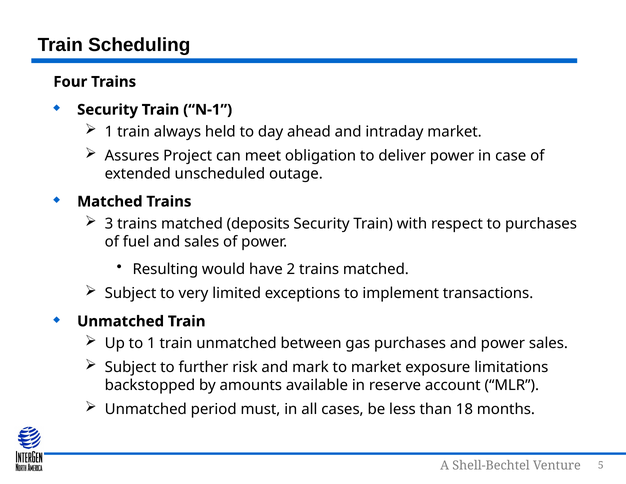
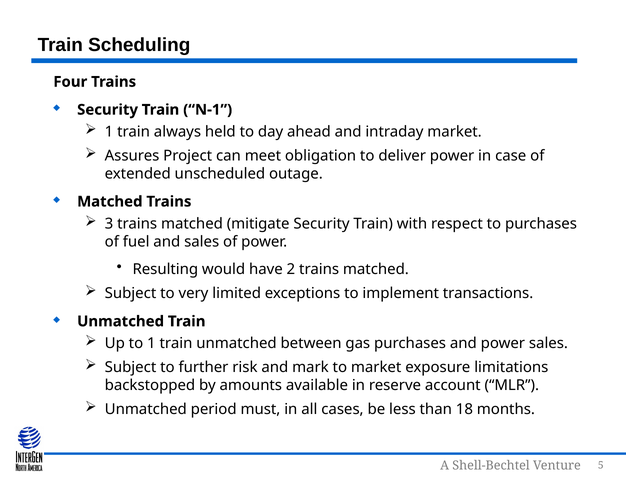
deposits: deposits -> mitigate (258, 223)
